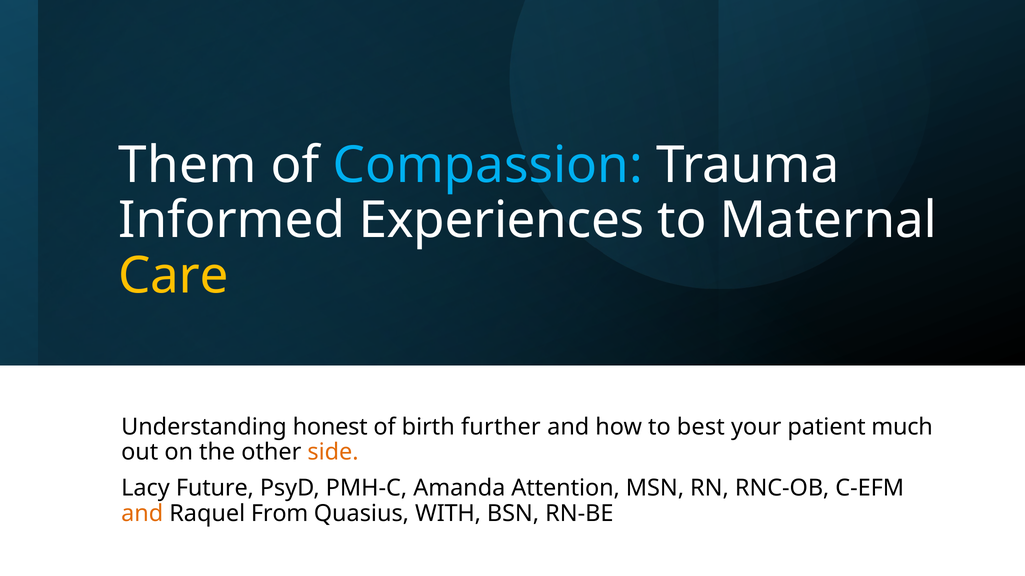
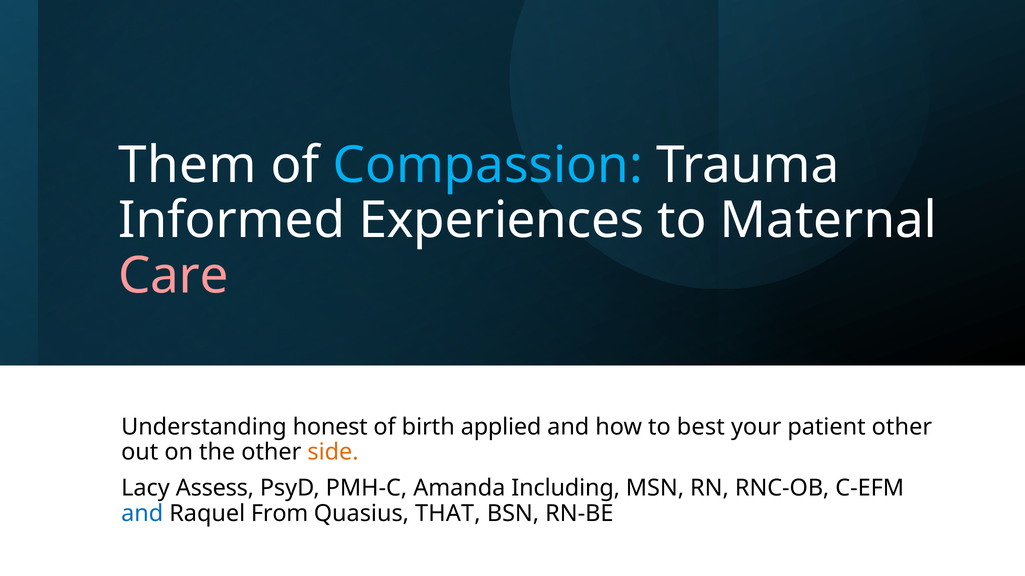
Care colour: yellow -> pink (173, 276)
further: further -> applied (501, 427)
patient much: much -> other (902, 427)
Future: Future -> Assess (215, 489)
Attention: Attention -> Including (566, 489)
and colour: orange -> blue (142, 514)
WITH: WITH -> THAT (448, 514)
